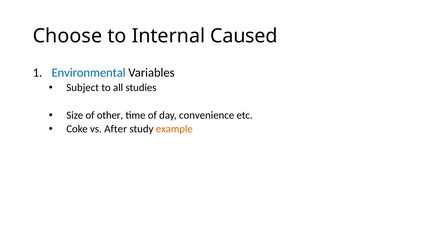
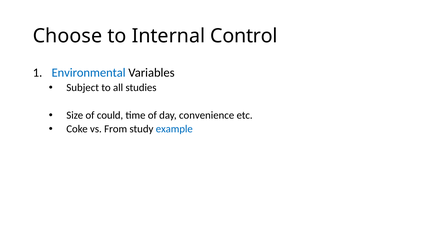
Caused: Caused -> Control (244, 36)
other: other -> could (110, 115)
After: After -> From (116, 129)
example colour: orange -> blue (174, 129)
